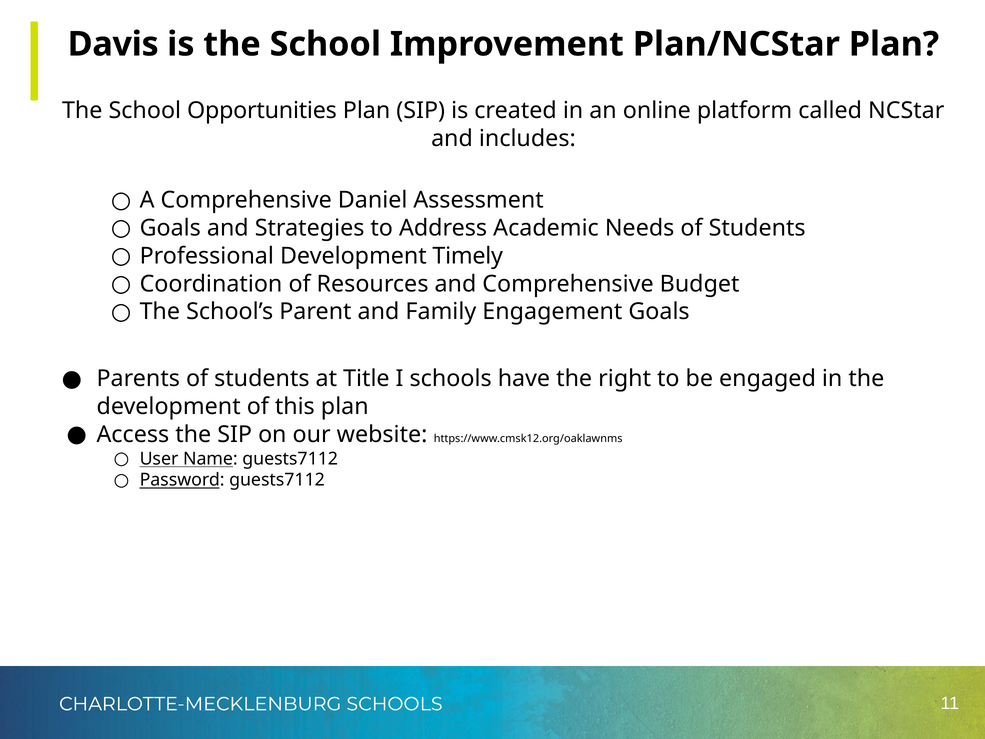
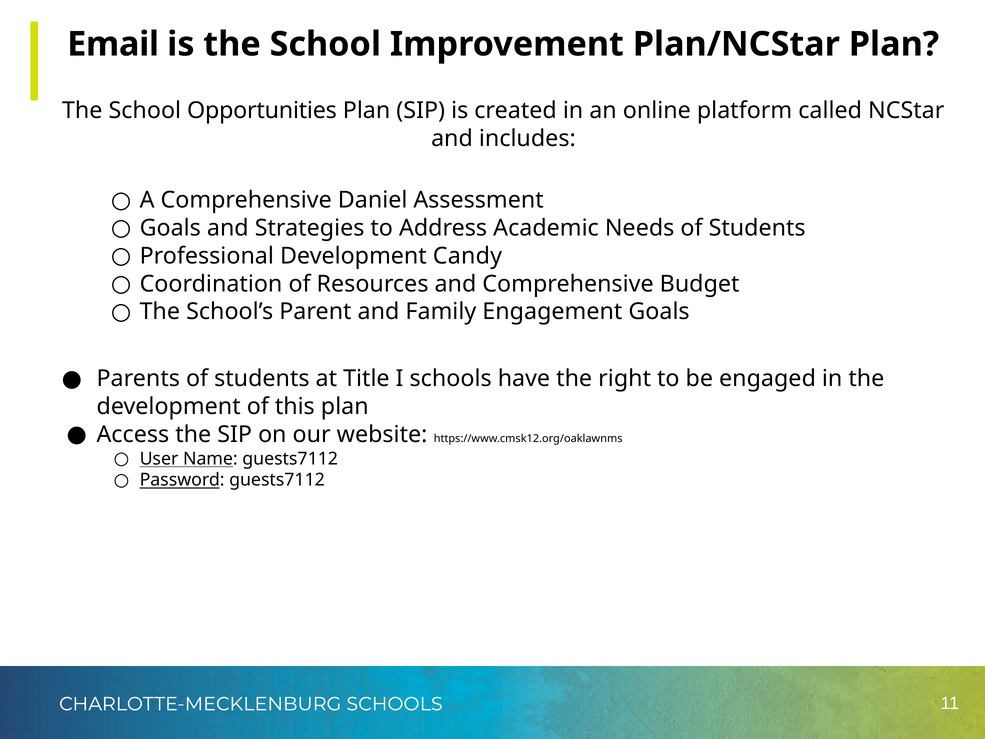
Davis: Davis -> Email (113, 44)
Timely: Timely -> Candy (467, 256)
